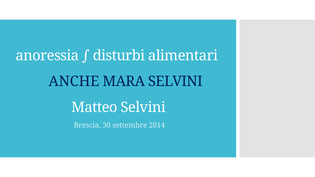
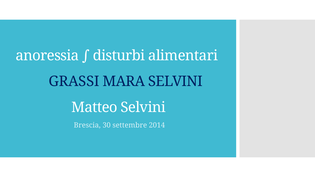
ANCHE: ANCHE -> GRASSI (74, 82)
